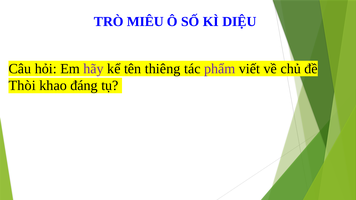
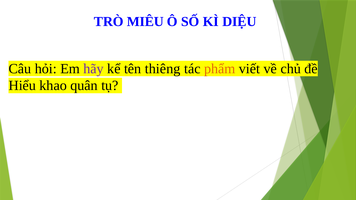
phẩm colour: purple -> orange (220, 69)
Thòi: Thòi -> Hiểu (22, 86)
đáng: đáng -> quân (84, 86)
